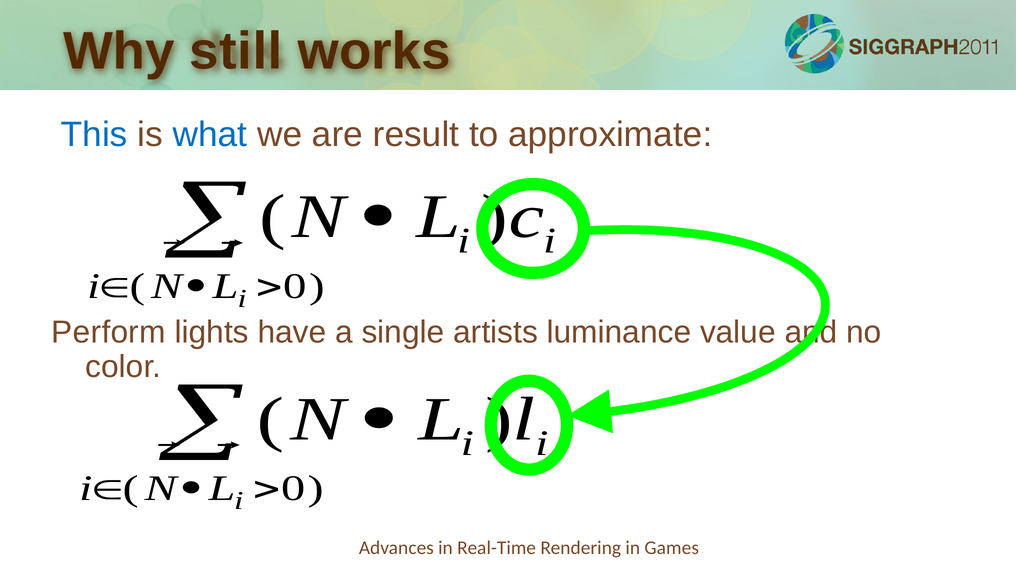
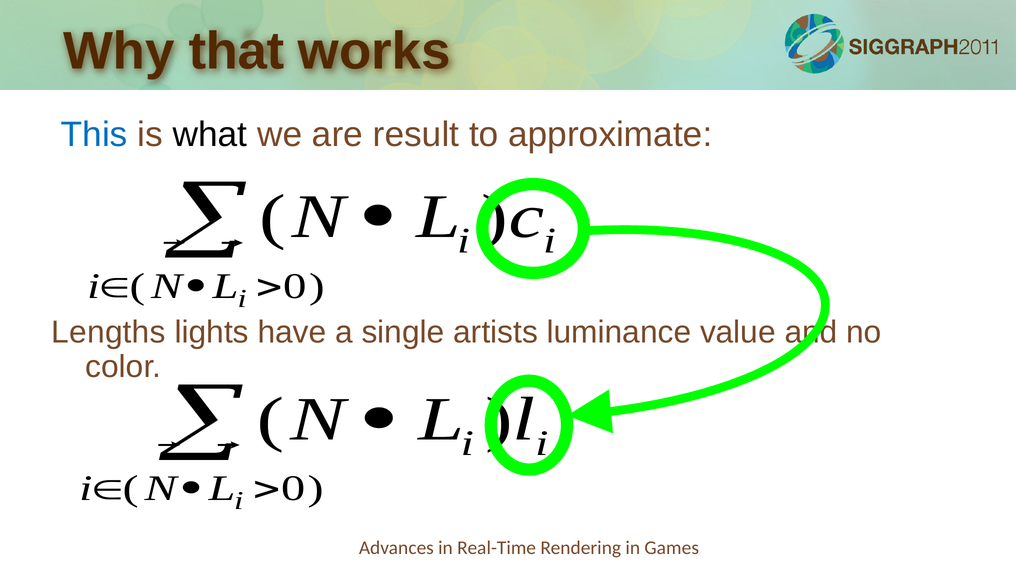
still: still -> that (236, 51)
what colour: blue -> black (210, 135)
Perform: Perform -> Lengths (109, 333)
